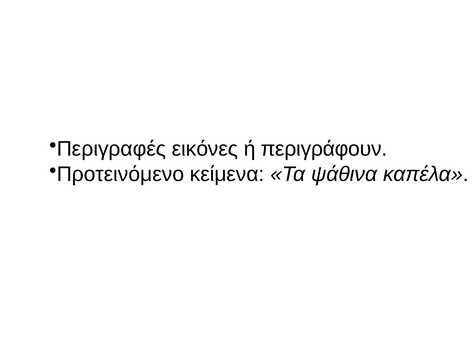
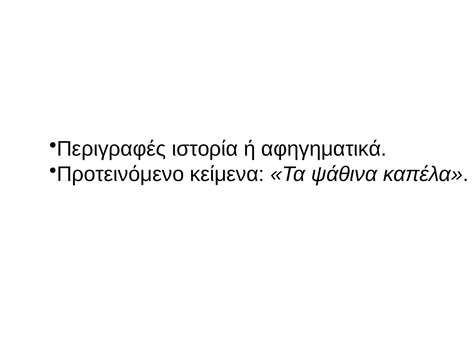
εικόνες: εικόνες -> ιστορία (205, 149)
περιγράφουν: περιγράφουν -> αφηγηματικά (324, 149)
